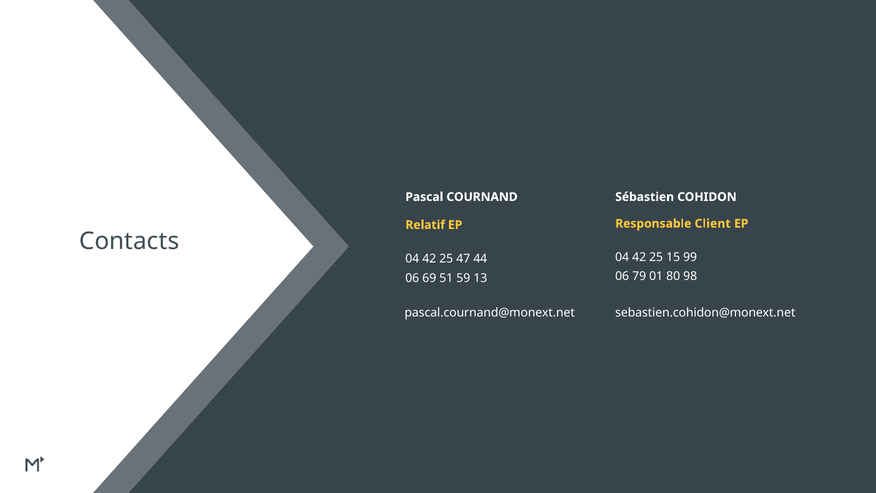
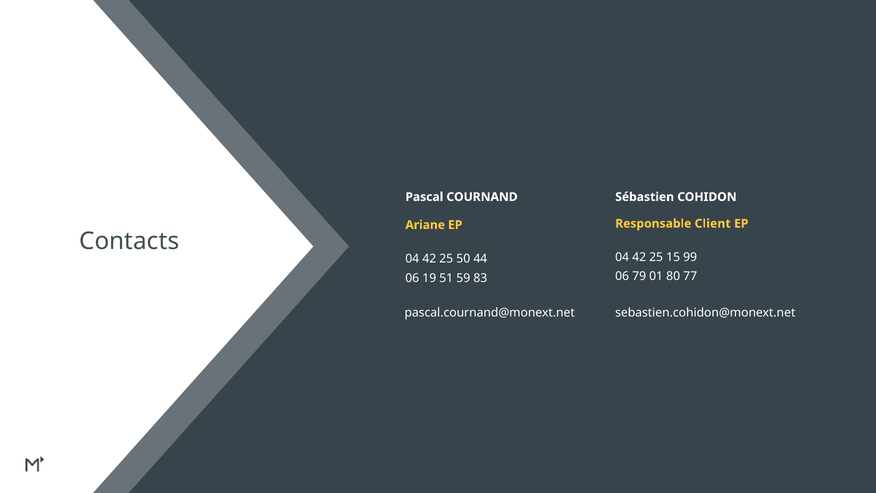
Relatif: Relatif -> Ariane (425, 225)
47: 47 -> 50 (463, 259)
98: 98 -> 77 (690, 276)
69: 69 -> 19 (429, 278)
13: 13 -> 83 (480, 278)
